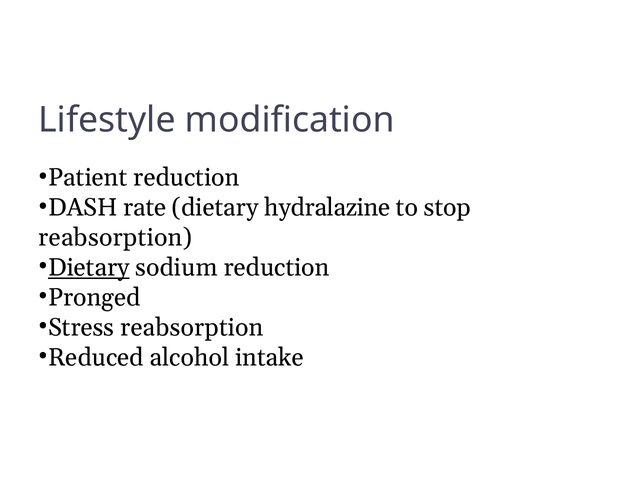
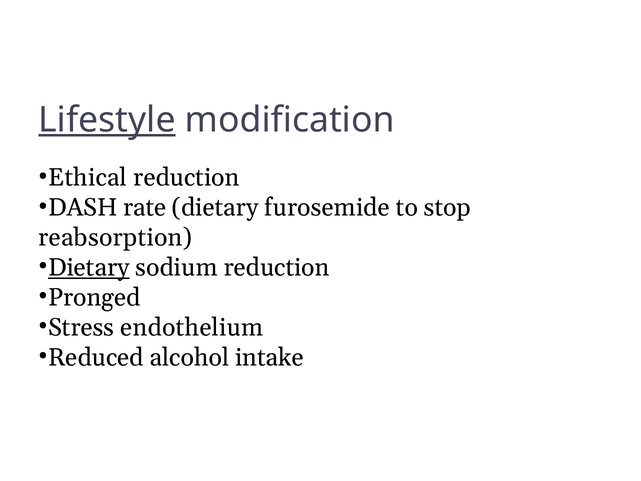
Lifestyle underline: none -> present (107, 120)
Patient: Patient -> Ethical (88, 178)
hydralazine: hydralazine -> furosemide (327, 207)
Stress reabsorption: reabsorption -> endothelium (192, 327)
